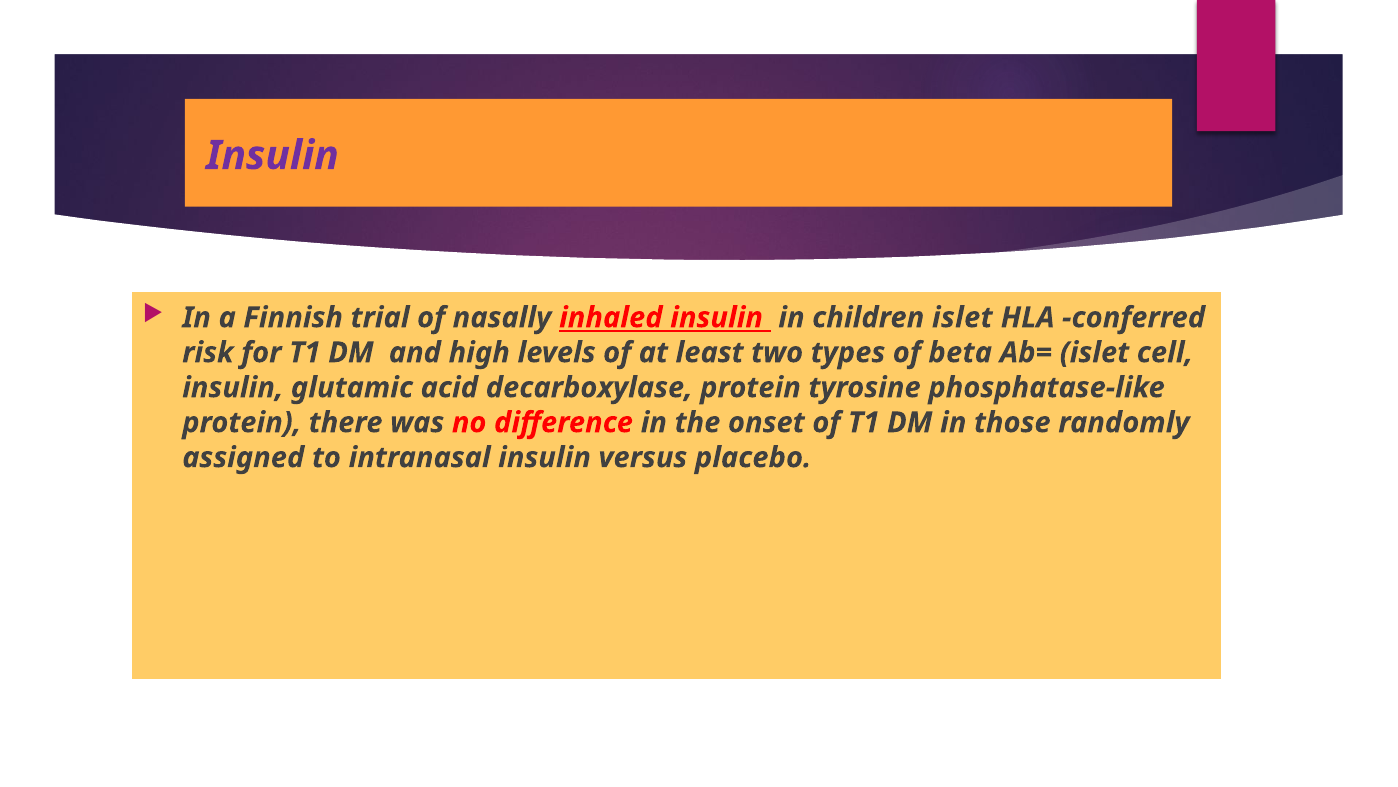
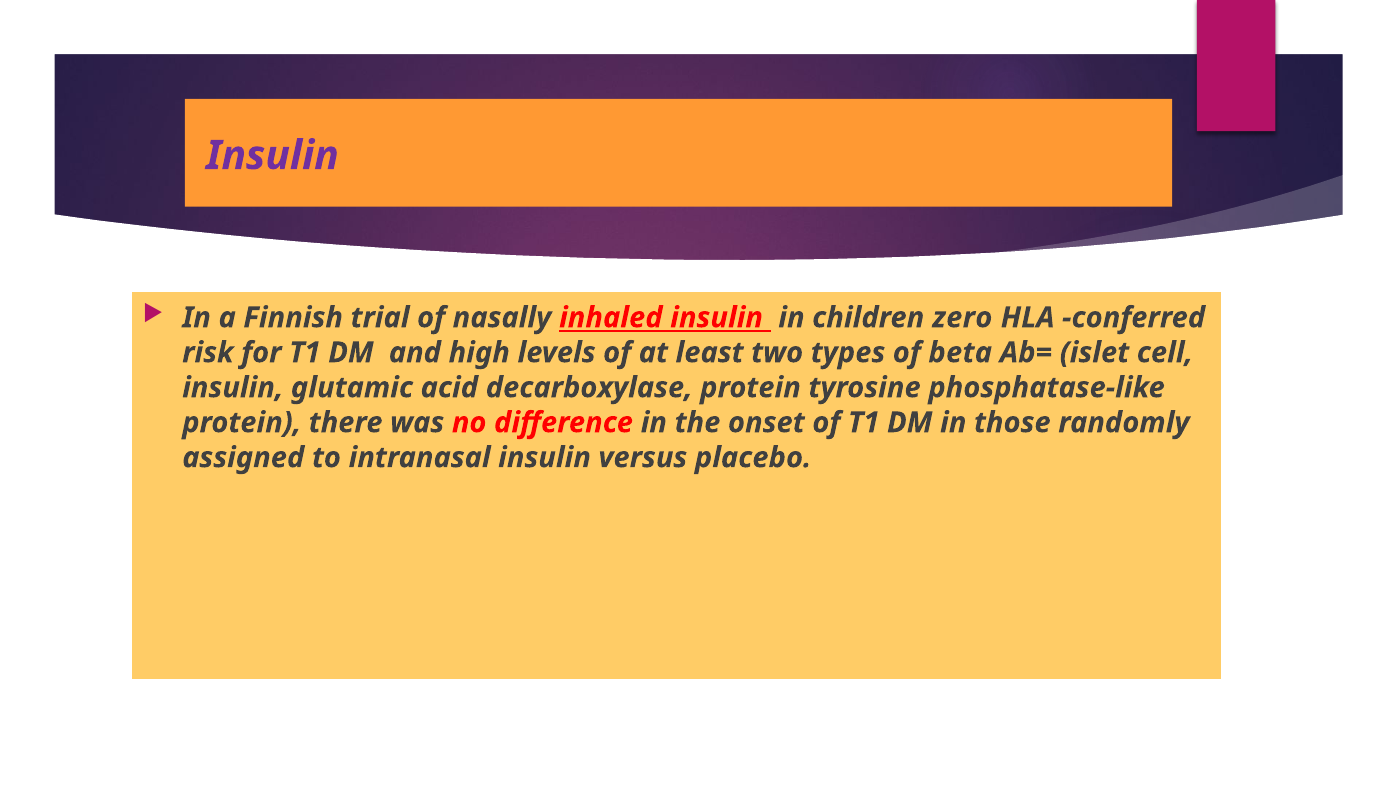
children islet: islet -> zero (962, 317)
